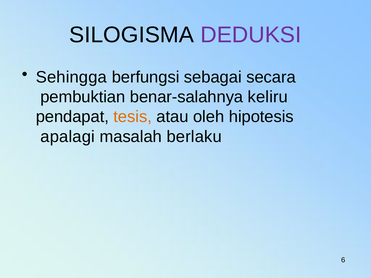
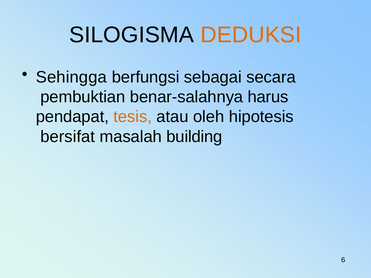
DEDUKSI colour: purple -> orange (251, 35)
keliru: keliru -> harus (268, 97)
apalagi: apalagi -> bersifat (68, 137)
berlaku: berlaku -> building (194, 137)
